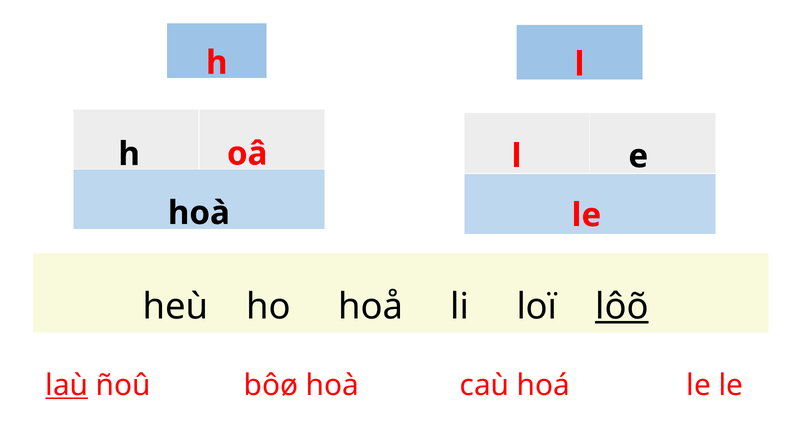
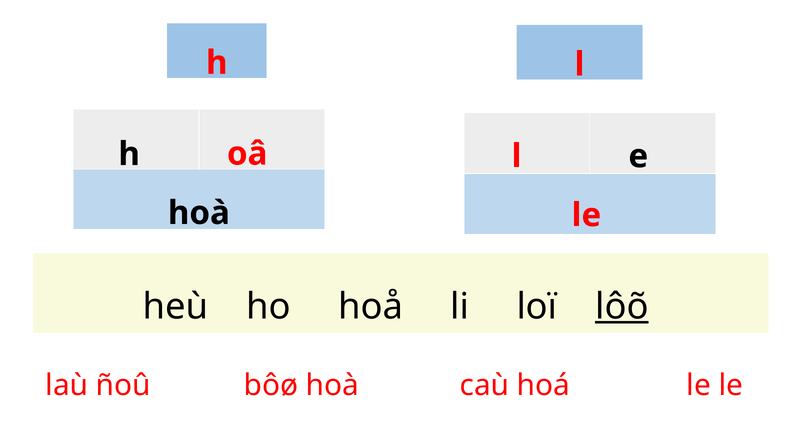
laù underline: present -> none (67, 386)
